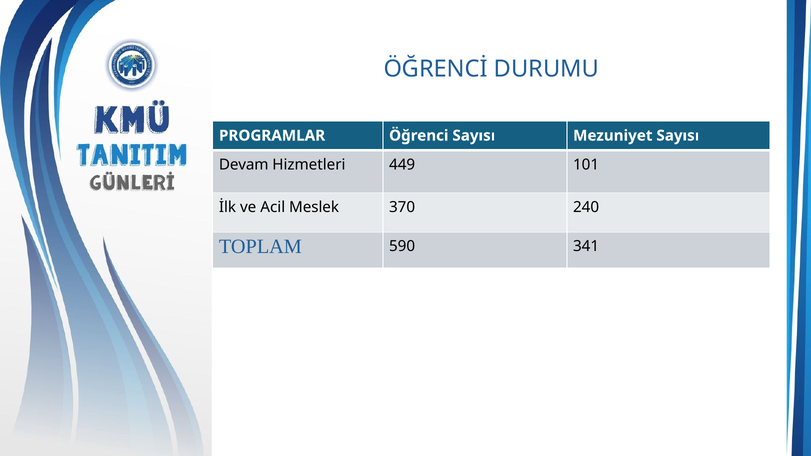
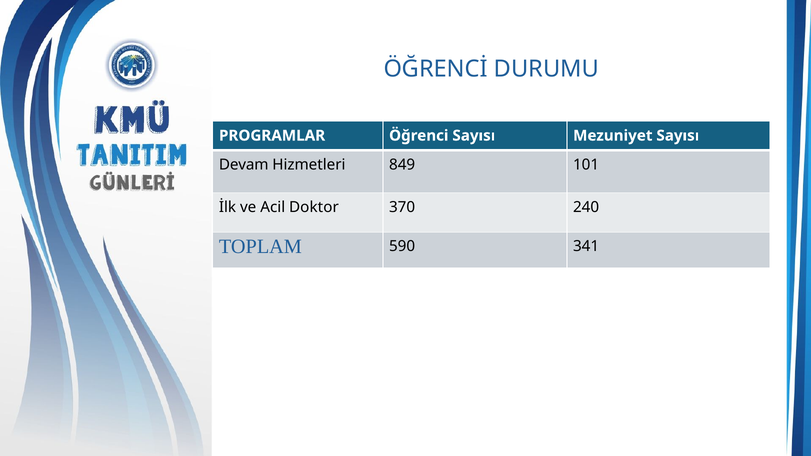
449: 449 -> 849 (402, 165)
Meslek: Meslek -> Doktor (314, 207)
